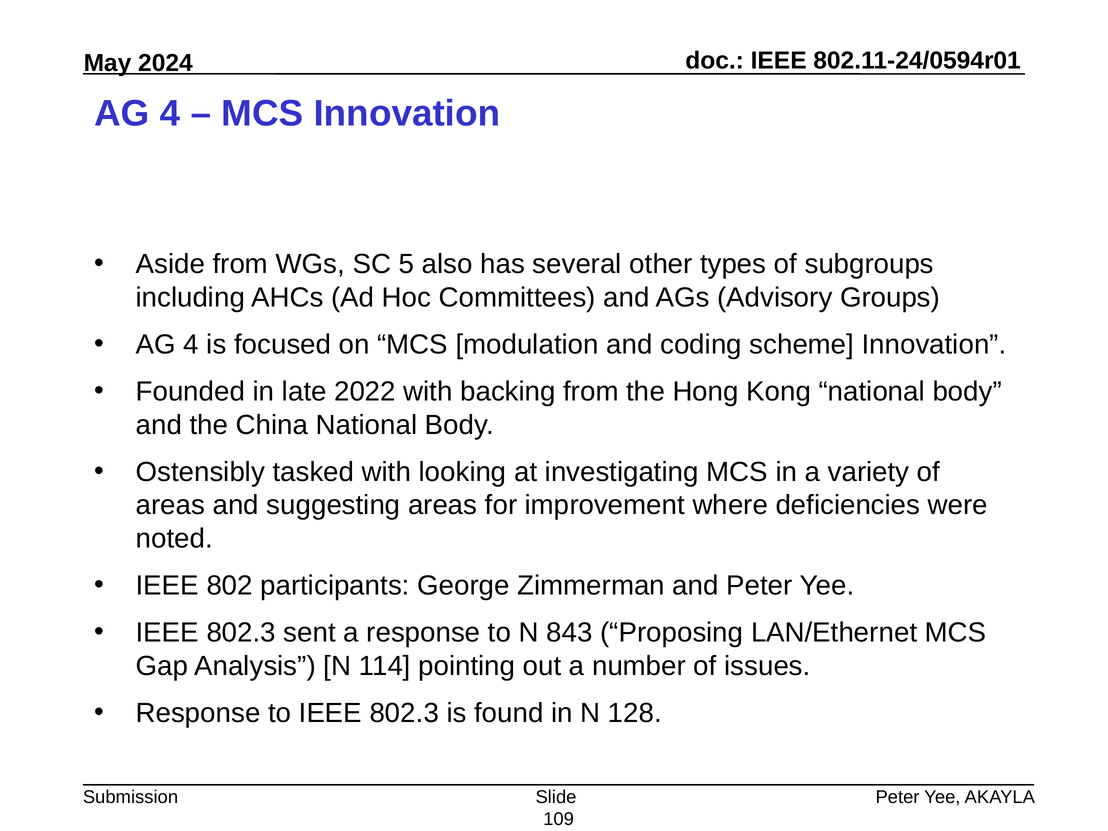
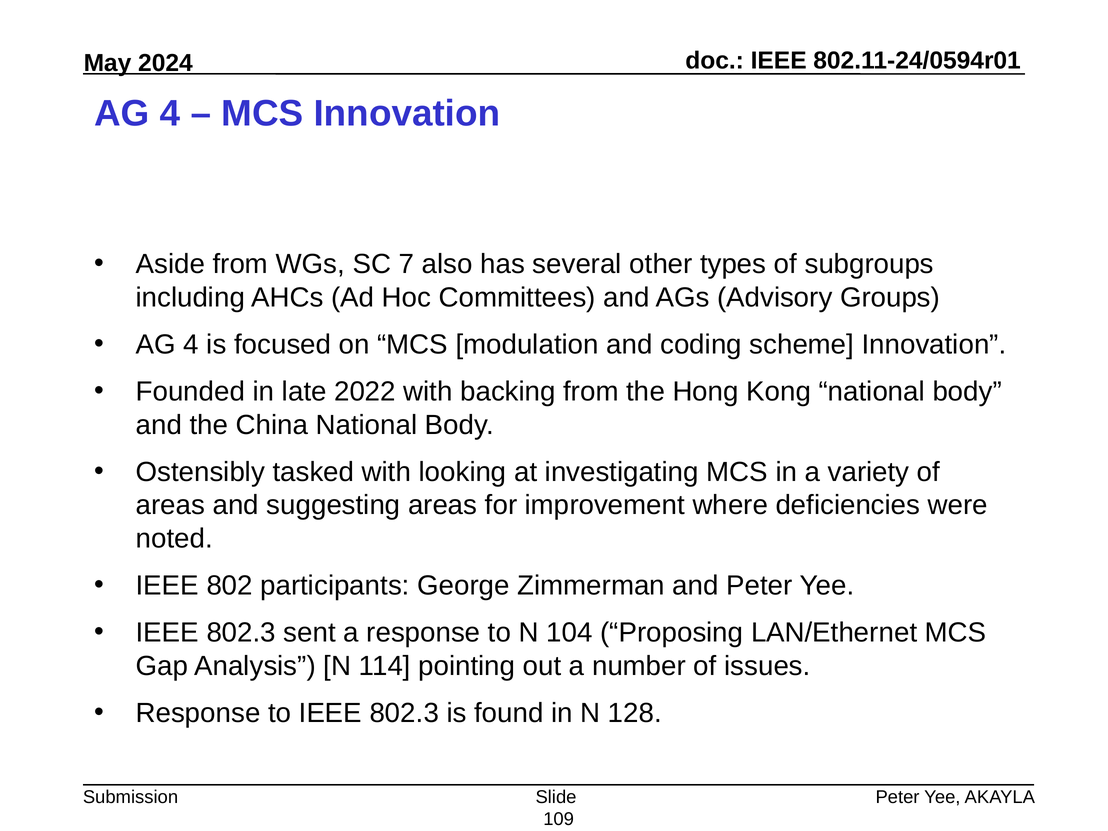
5: 5 -> 7 (406, 264)
843: 843 -> 104 (570, 633)
